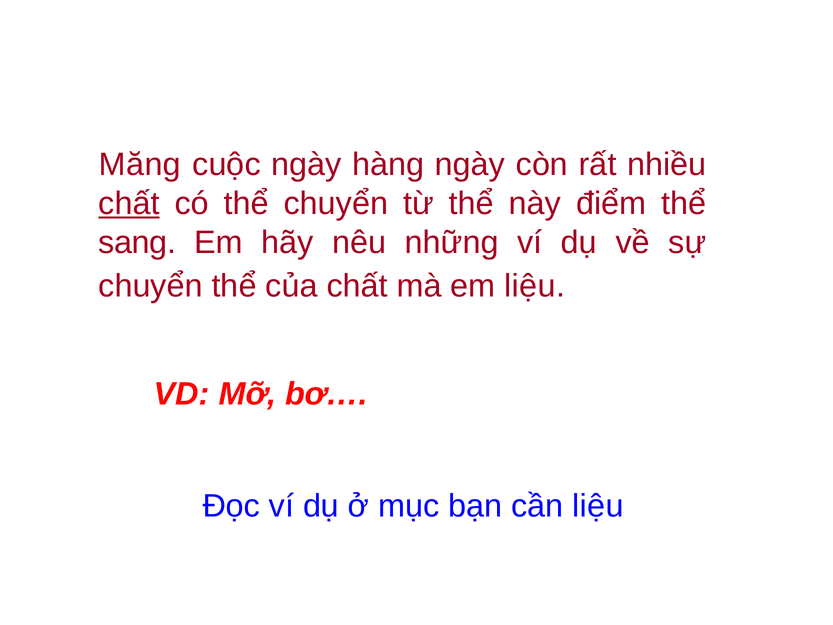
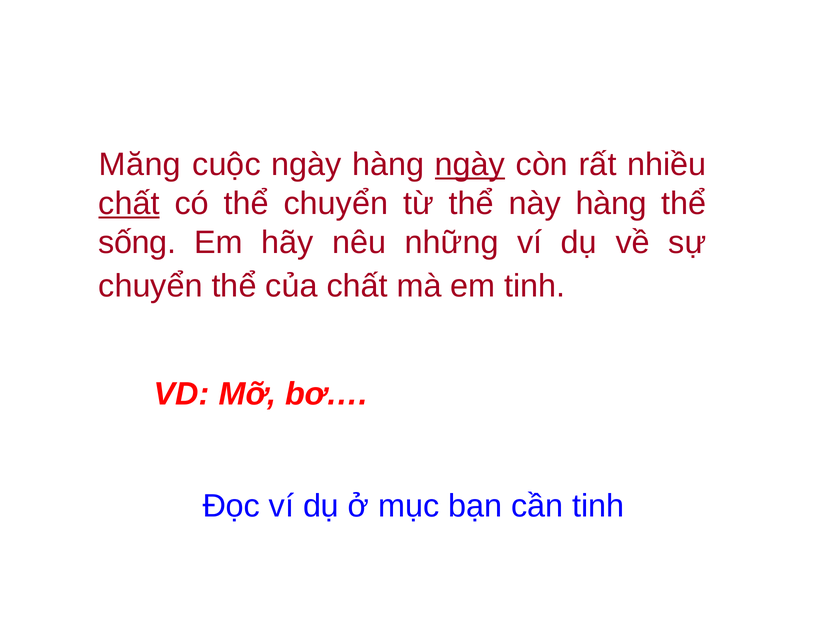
ngày underline: none -> present (470, 165)
này điểm: điểm -> hàng (611, 204)
sang: sang -> sống (137, 242)
em liệu: liệu -> tinh (535, 286)
cần liệu: liệu -> tinh (598, 506)
